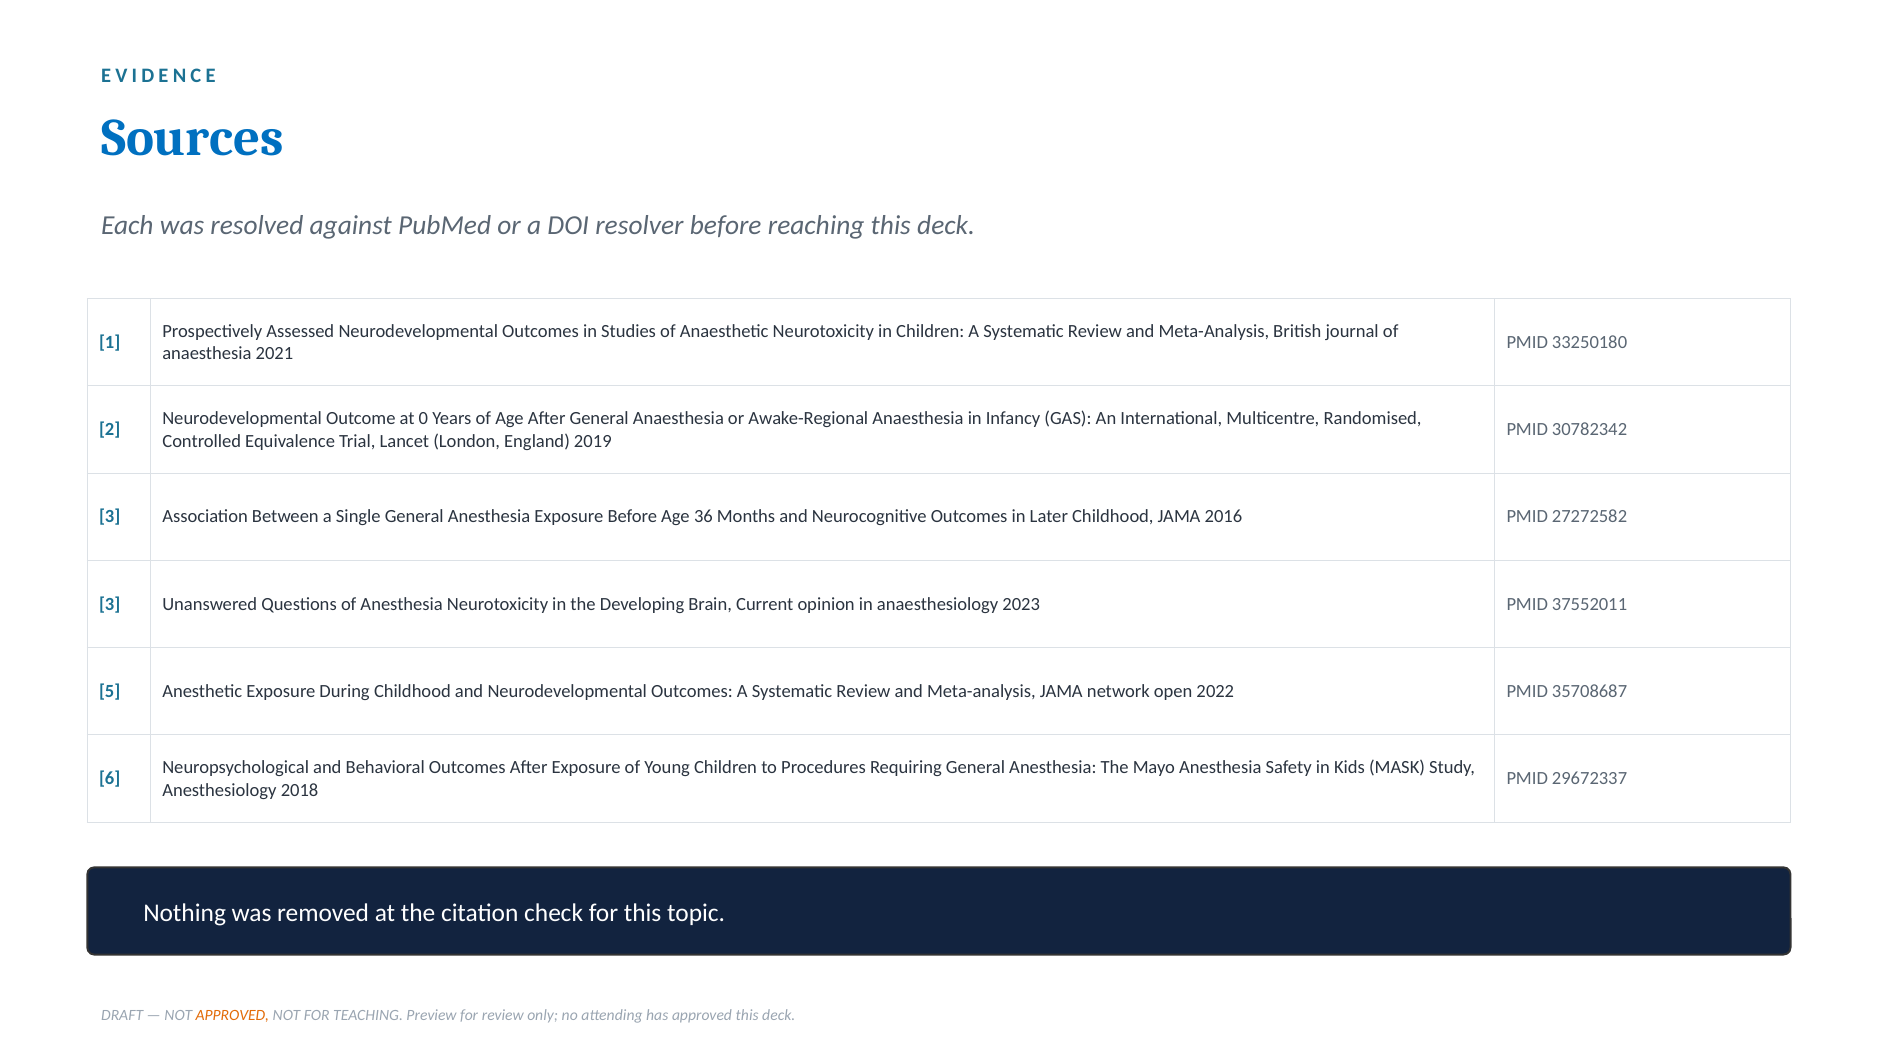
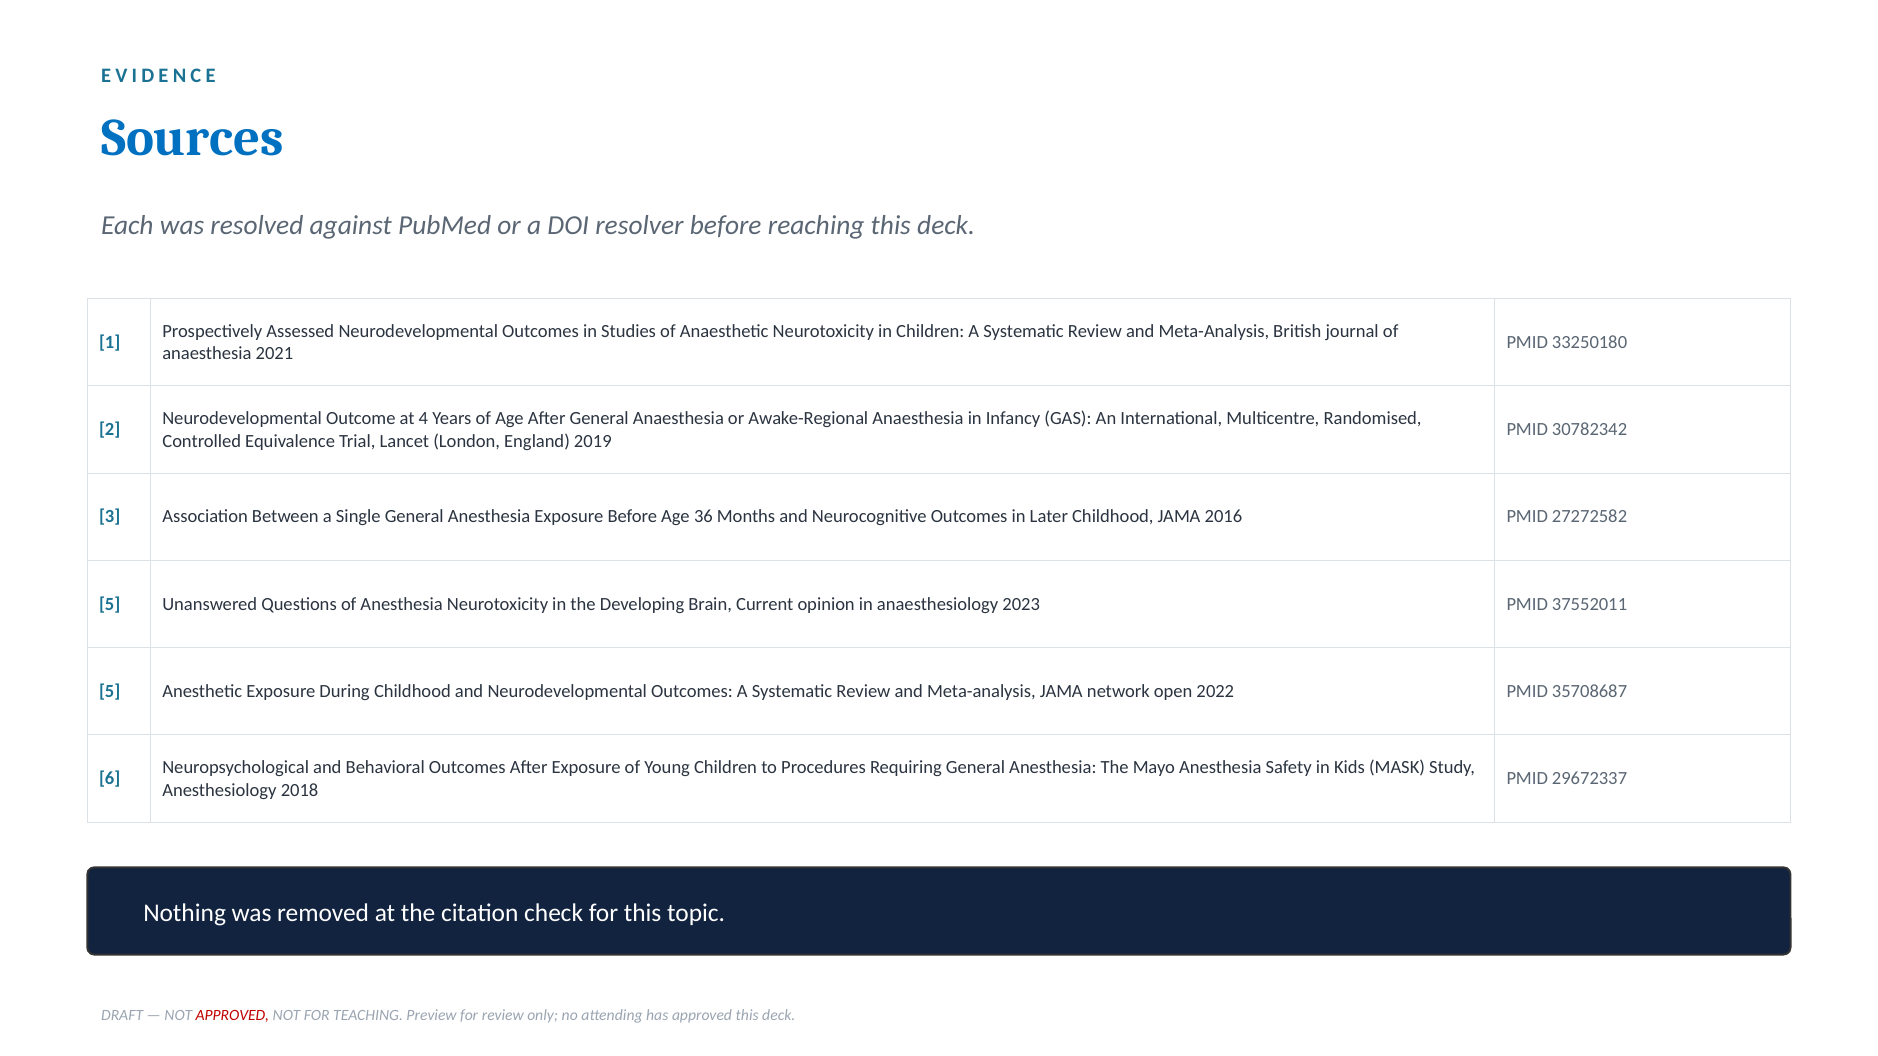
0: 0 -> 4 (423, 418)
3: 3 -> 5 (110, 604)
APPROVED colour: orange -> red (232, 1016)
